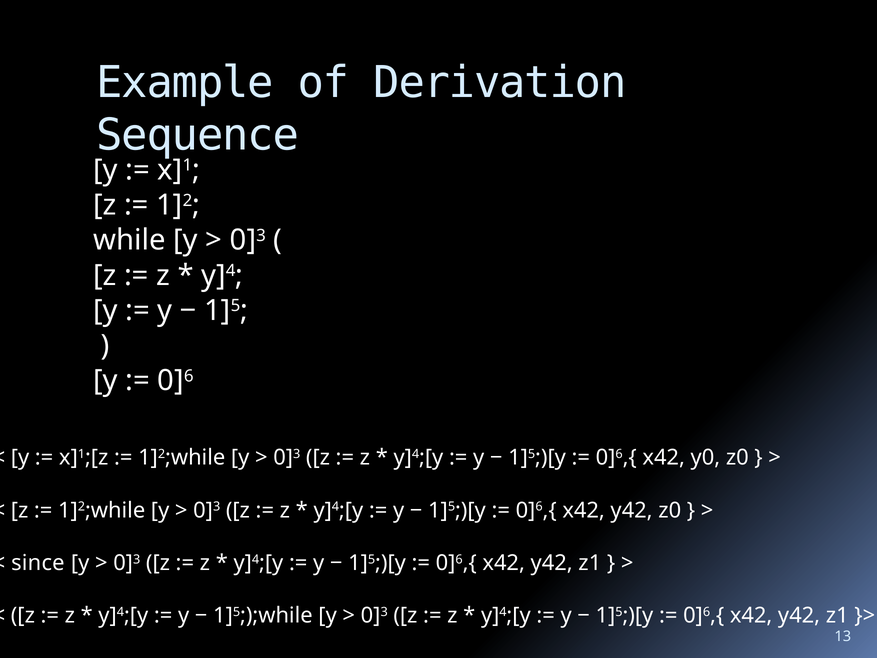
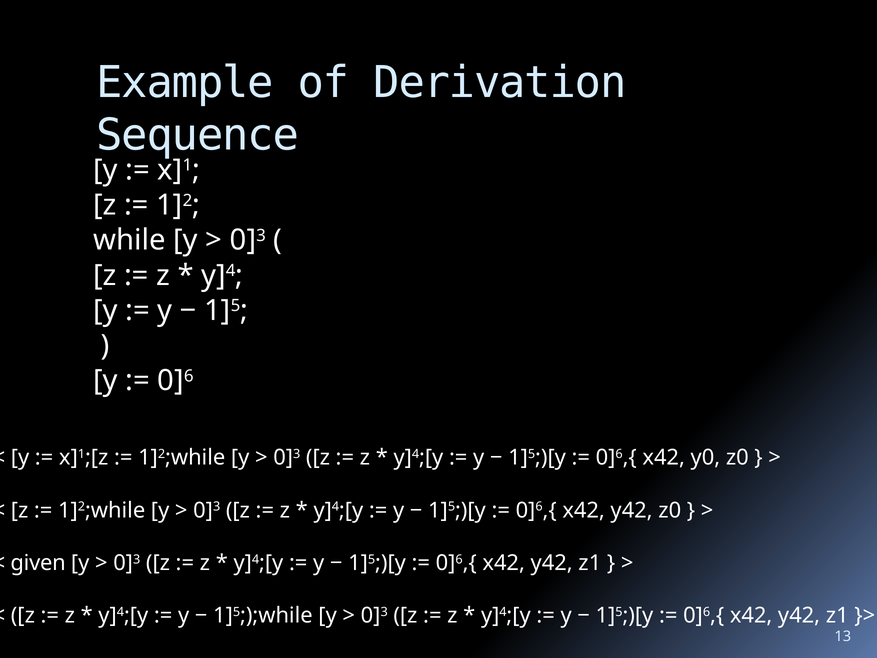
since: since -> given (38, 563)
